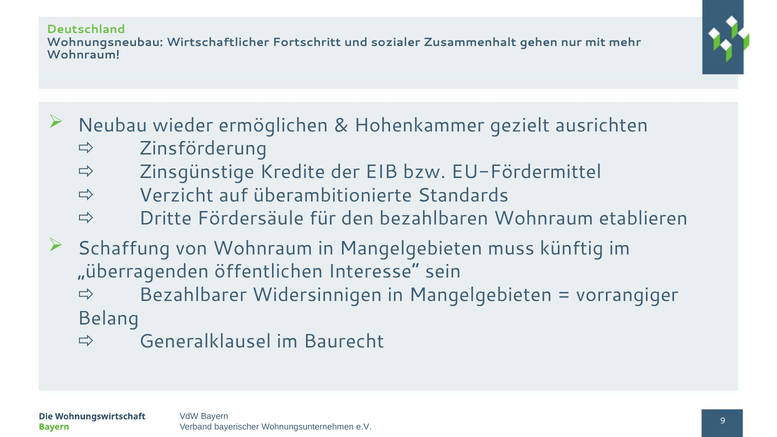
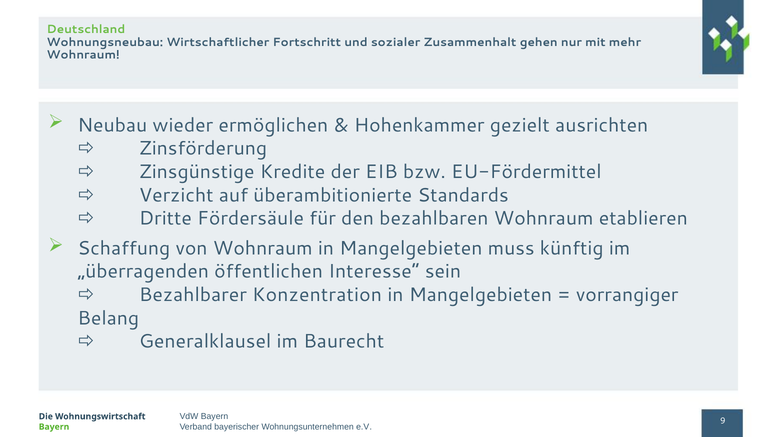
Widersinnigen: Widersinnigen -> Konzentration (317, 295)
